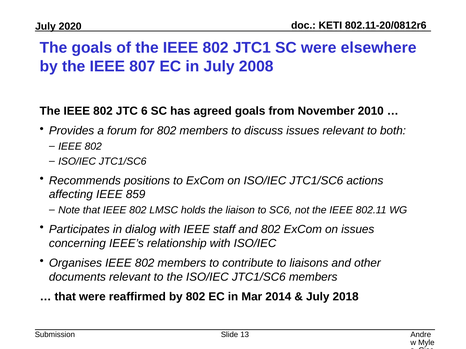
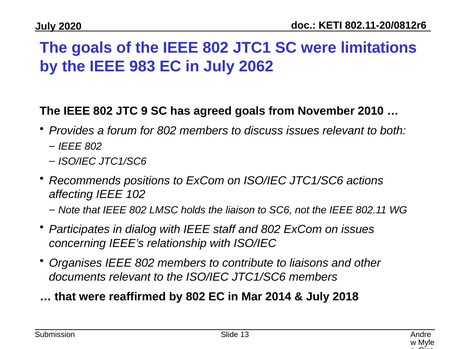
elsewhere: elsewhere -> limitations (379, 48)
807: 807 -> 983 (142, 66)
2008: 2008 -> 2062 (256, 66)
6: 6 -> 9 (144, 111)
859: 859 -> 102 (136, 195)
